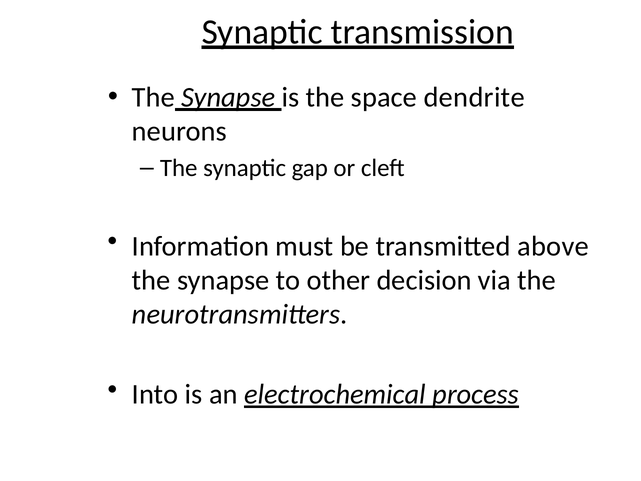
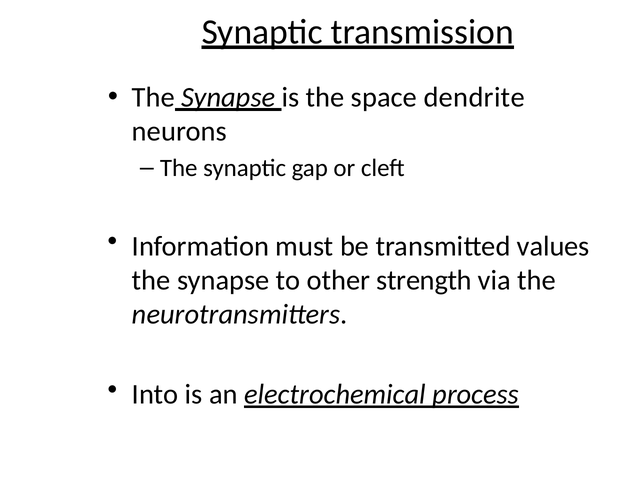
above: above -> values (553, 246)
decision: decision -> strength (424, 280)
